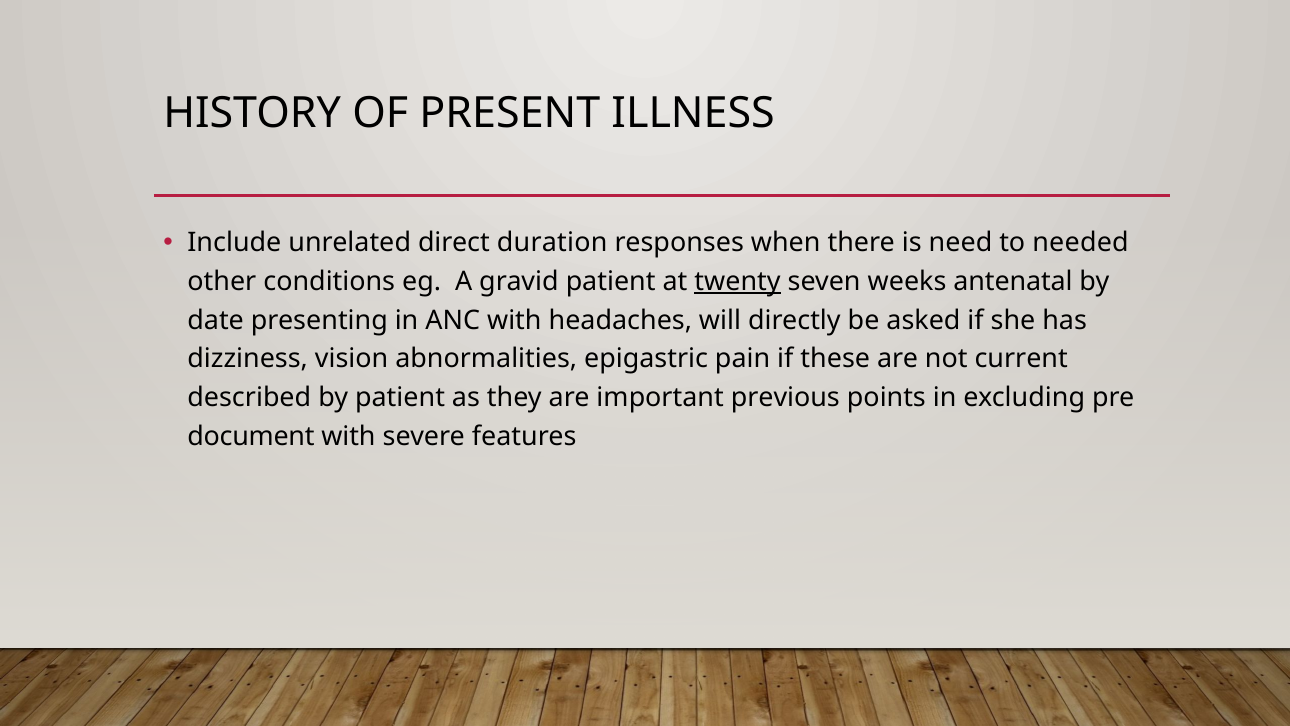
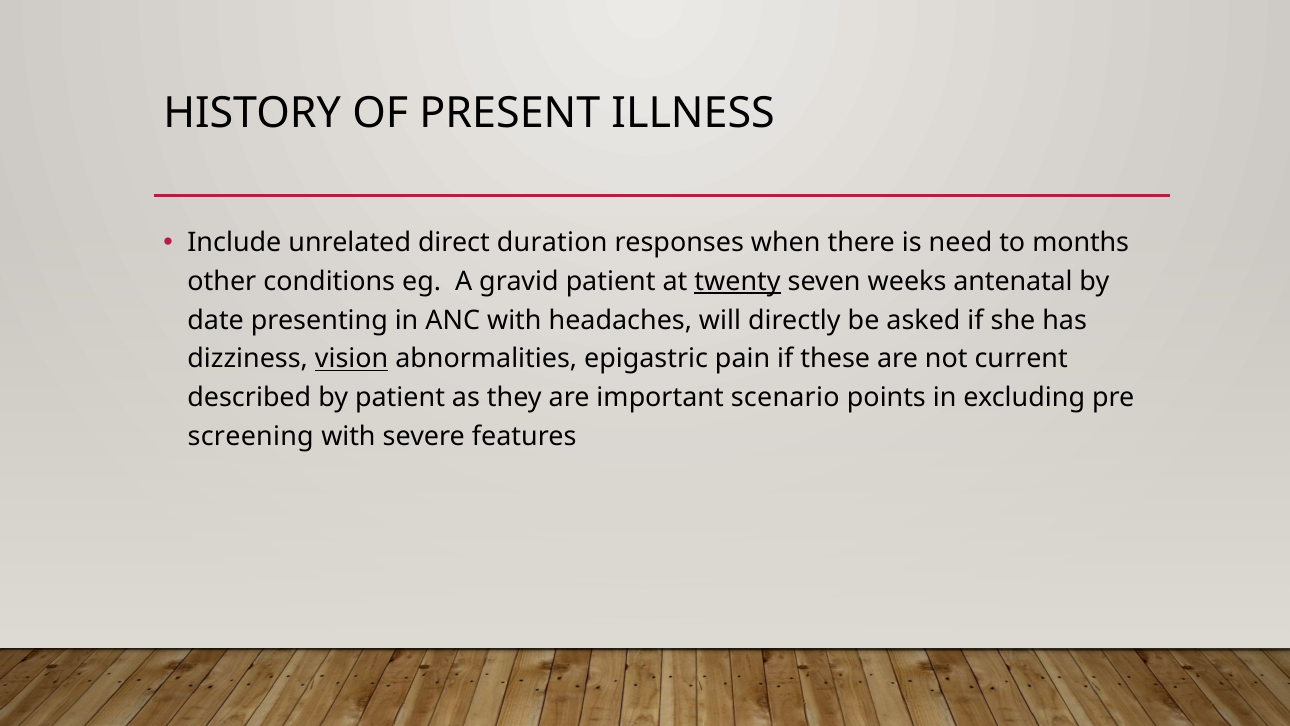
needed: needed -> months (1081, 243)
vision underline: none -> present (352, 359)
previous: previous -> scenario (785, 397)
document: document -> screening (251, 436)
